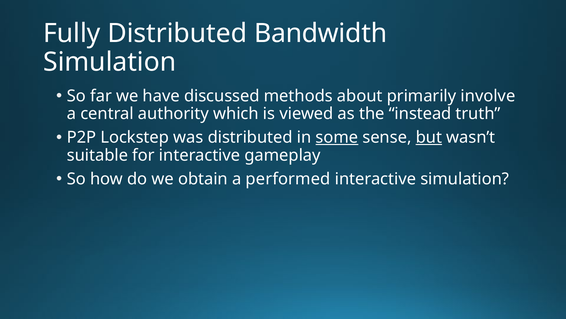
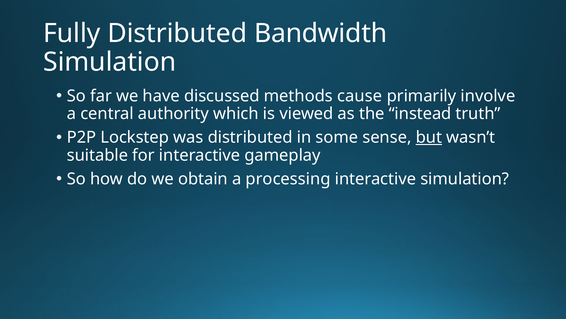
about: about -> cause (360, 96)
some underline: present -> none (337, 137)
performed: performed -> processing (288, 179)
